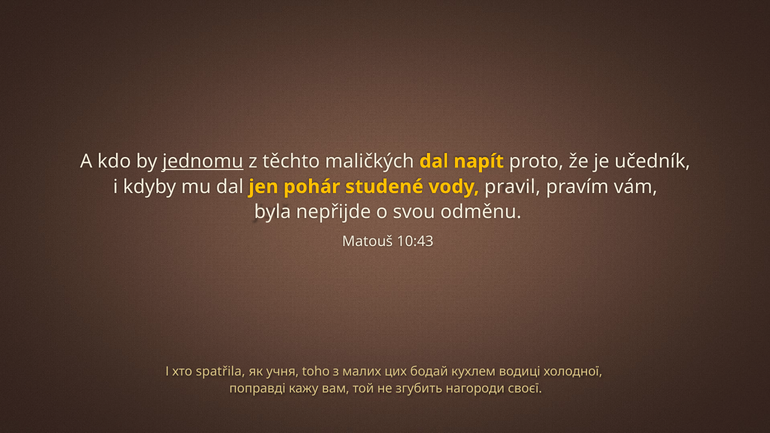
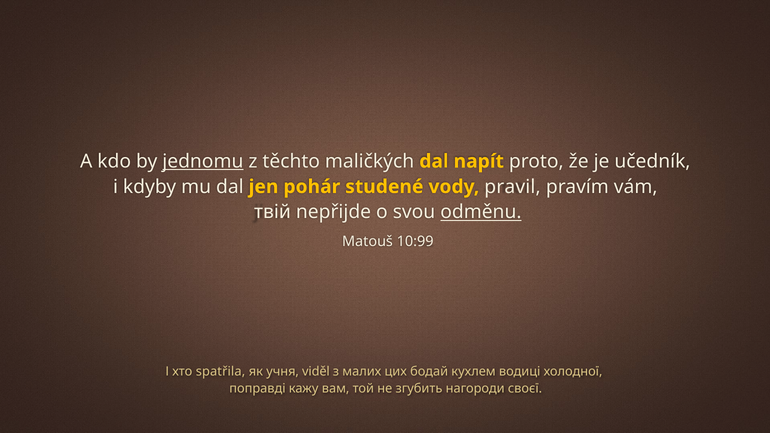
byla: byla -> твій (272, 212)
odměnu underline: none -> present (481, 212)
10:43: 10:43 -> 10:99 (415, 241)
toho: toho -> viděl (316, 372)
